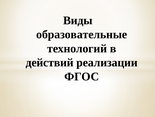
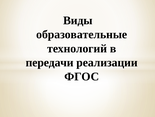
действий: действий -> передачи (50, 62)
